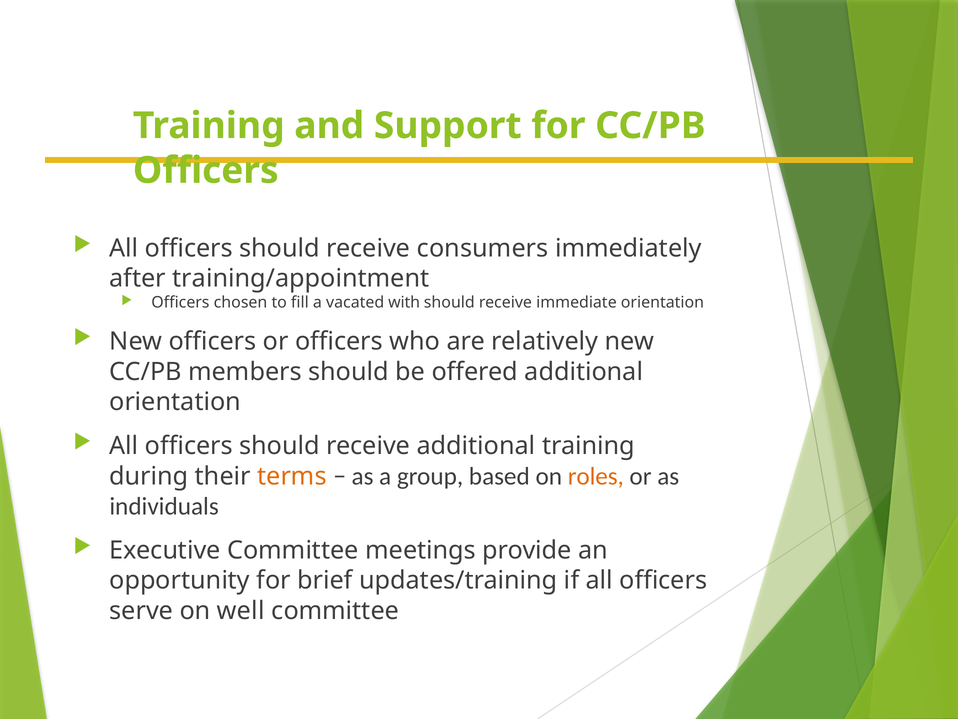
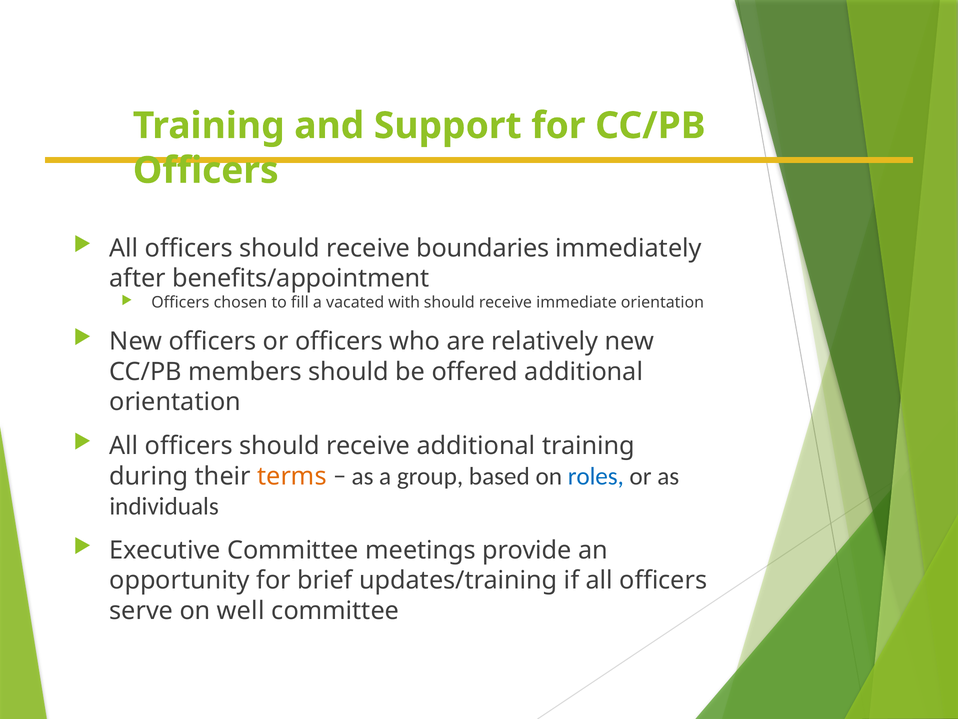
consumers: consumers -> boundaries (483, 248)
training/appointment: training/appointment -> benefits/appointment (301, 278)
roles colour: orange -> blue (596, 476)
